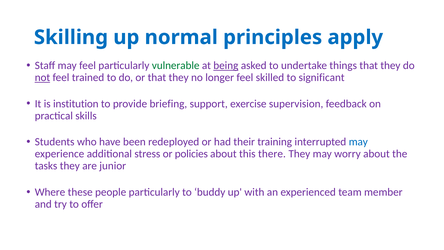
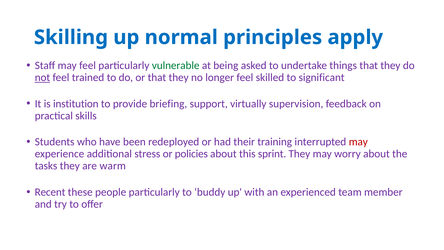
being underline: present -> none (226, 65)
exercise: exercise -> virtually (248, 104)
may colour: blue -> red (358, 142)
there: there -> sprint (272, 154)
junior: junior -> warm (113, 166)
Where: Where -> Recent (50, 192)
